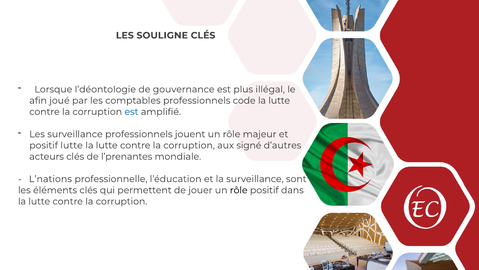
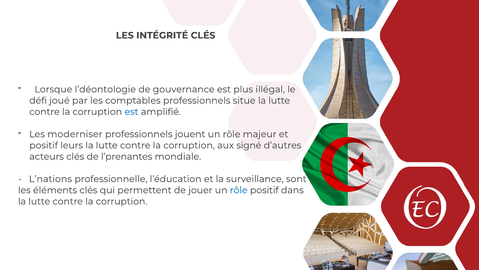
SOULIGNE: SOULIGNE -> INTÉGRITÉ (162, 35)
afin: afin -> défi (38, 100)
code: code -> situe (244, 100)
Les surveillance: surveillance -> moderniser (75, 134)
positif lutte: lutte -> leurs (72, 145)
rôle colour: black -> blue (239, 190)
